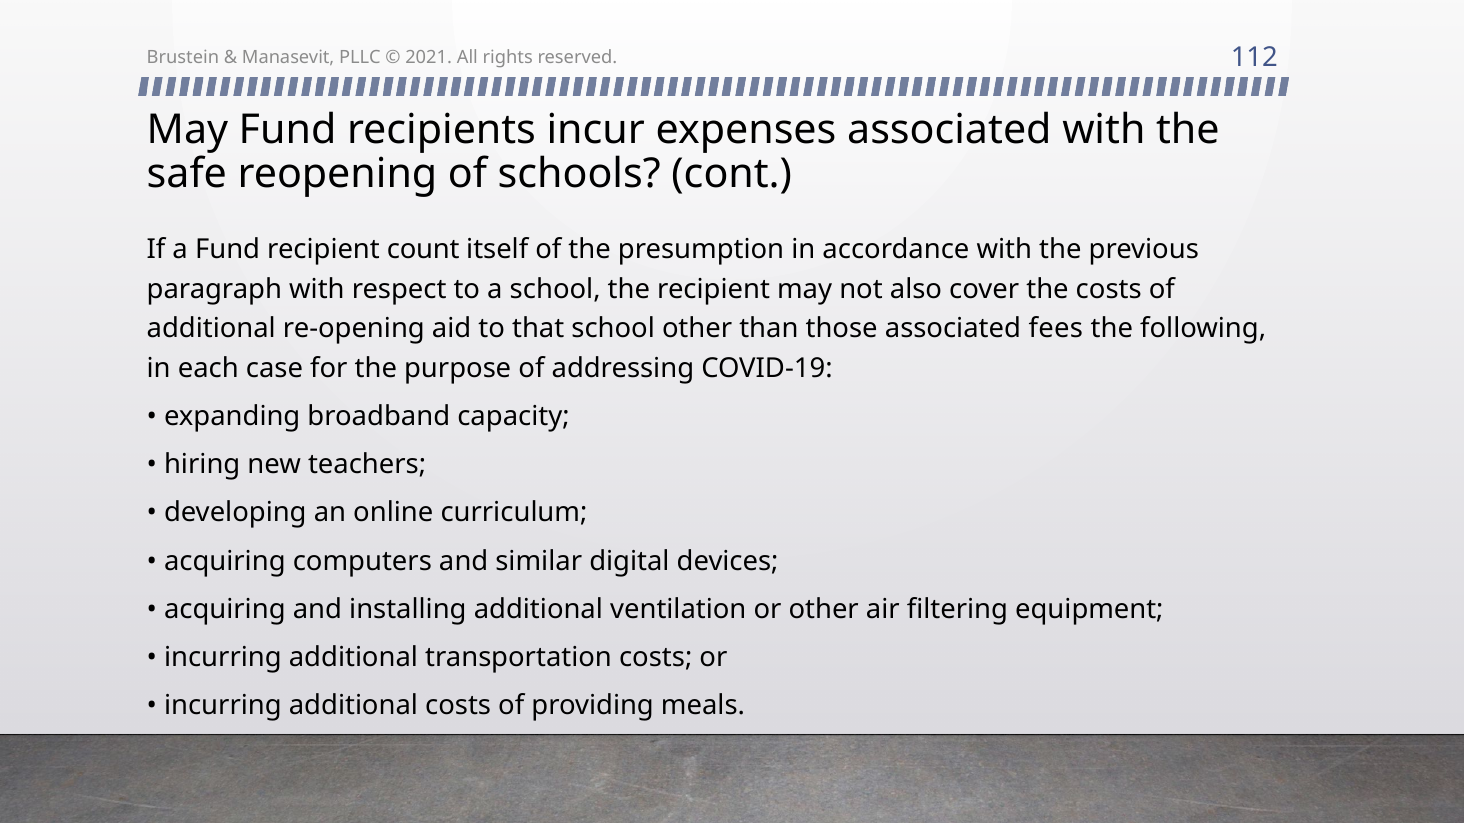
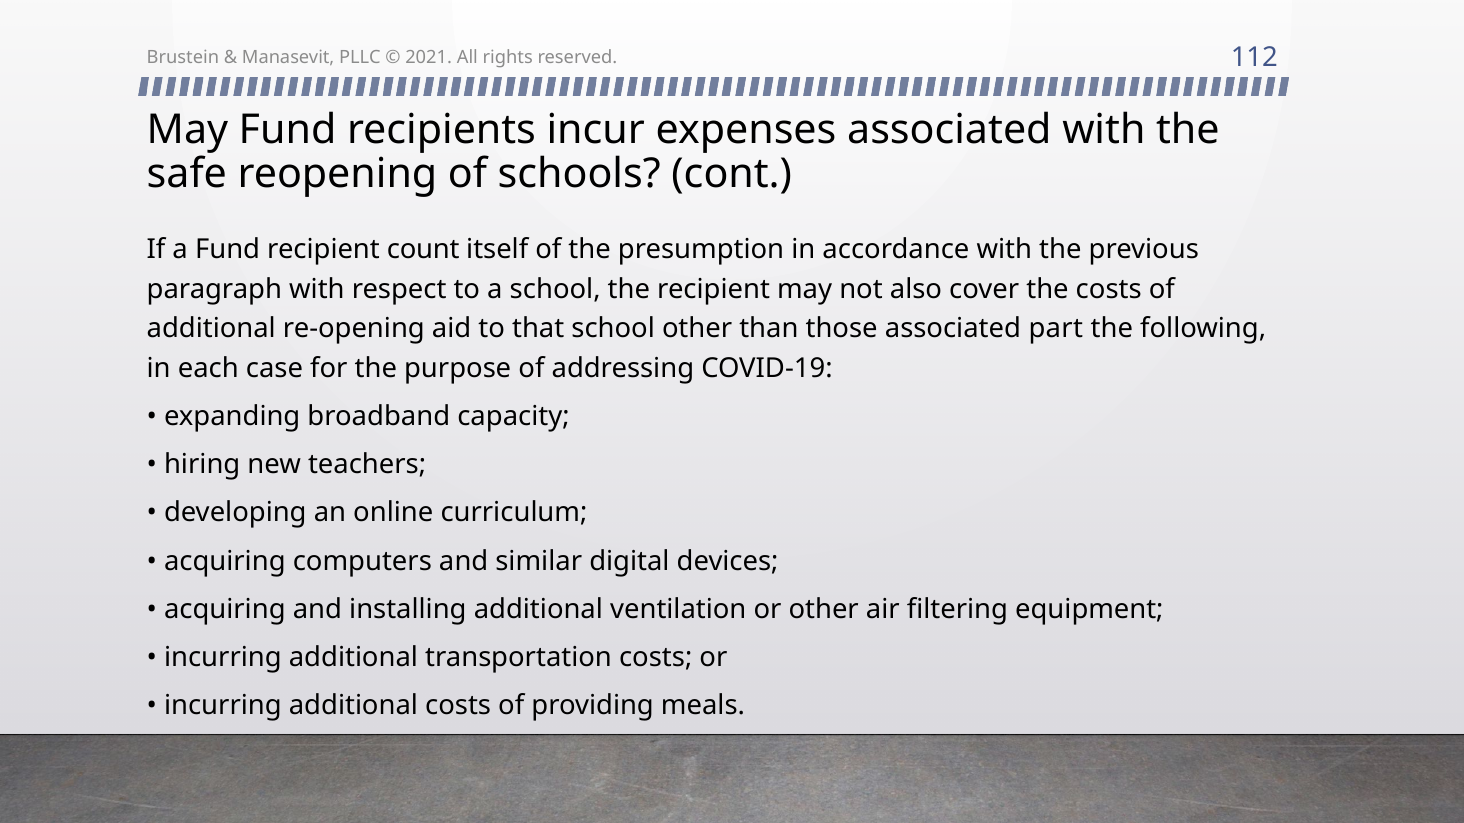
fees: fees -> part (1056, 329)
